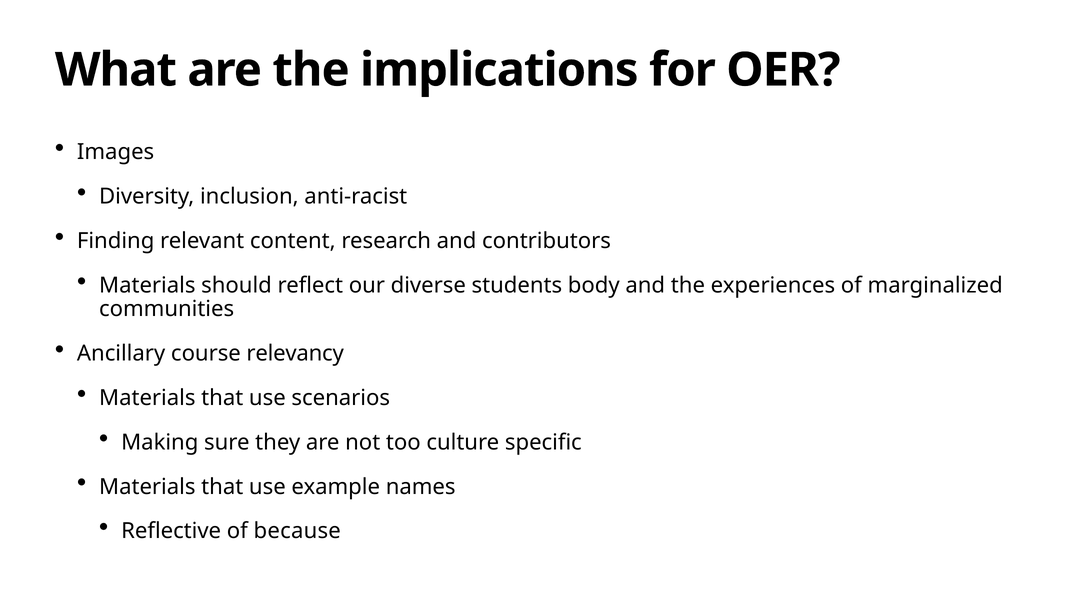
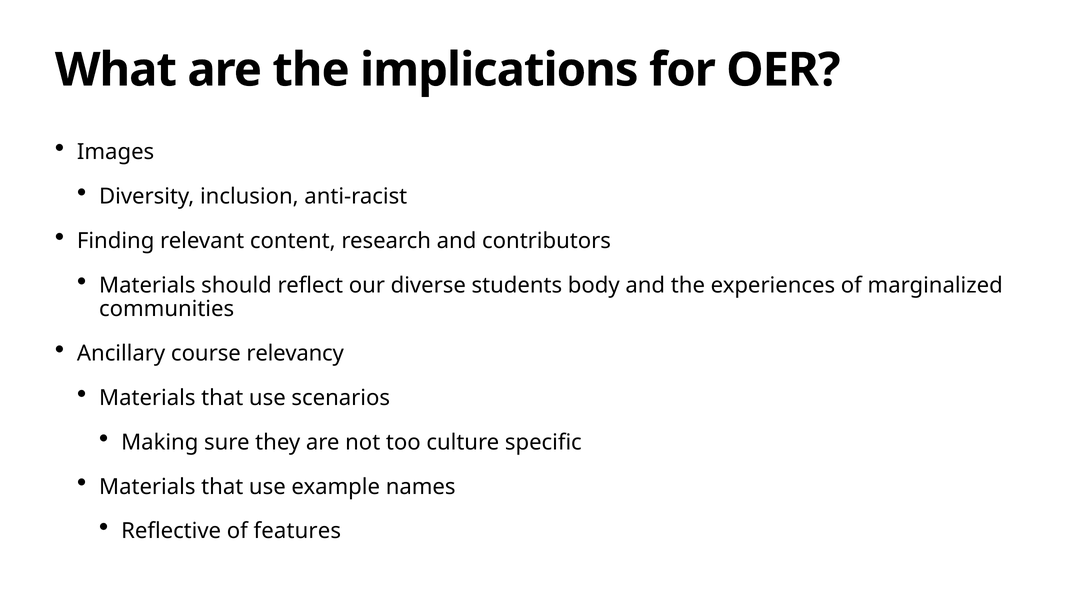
because: because -> features (297, 531)
